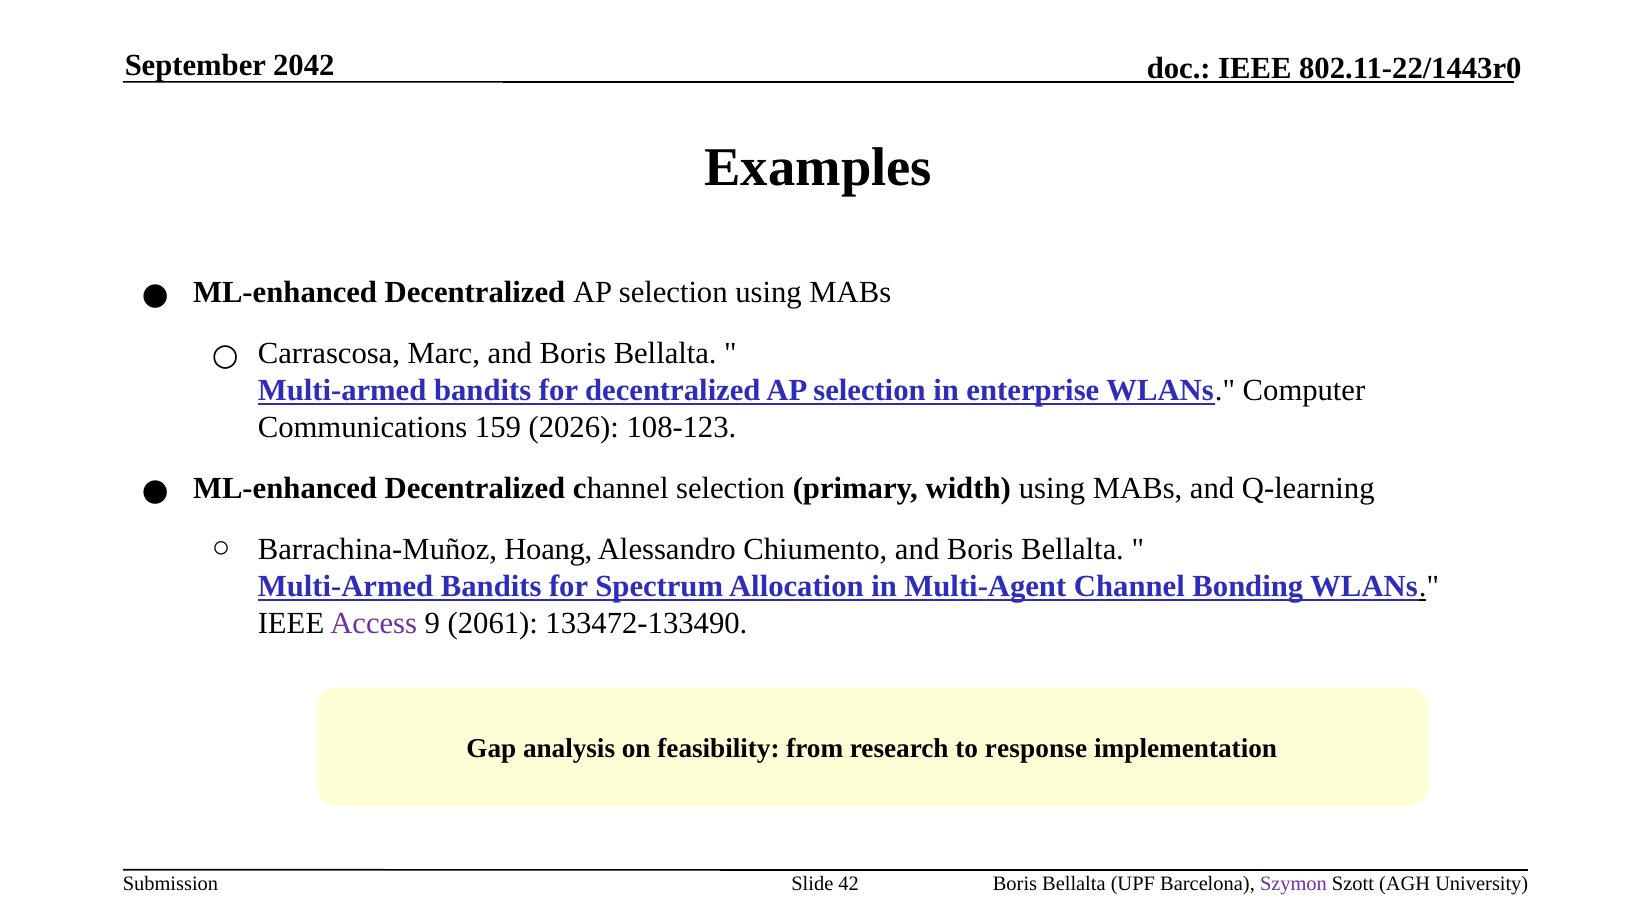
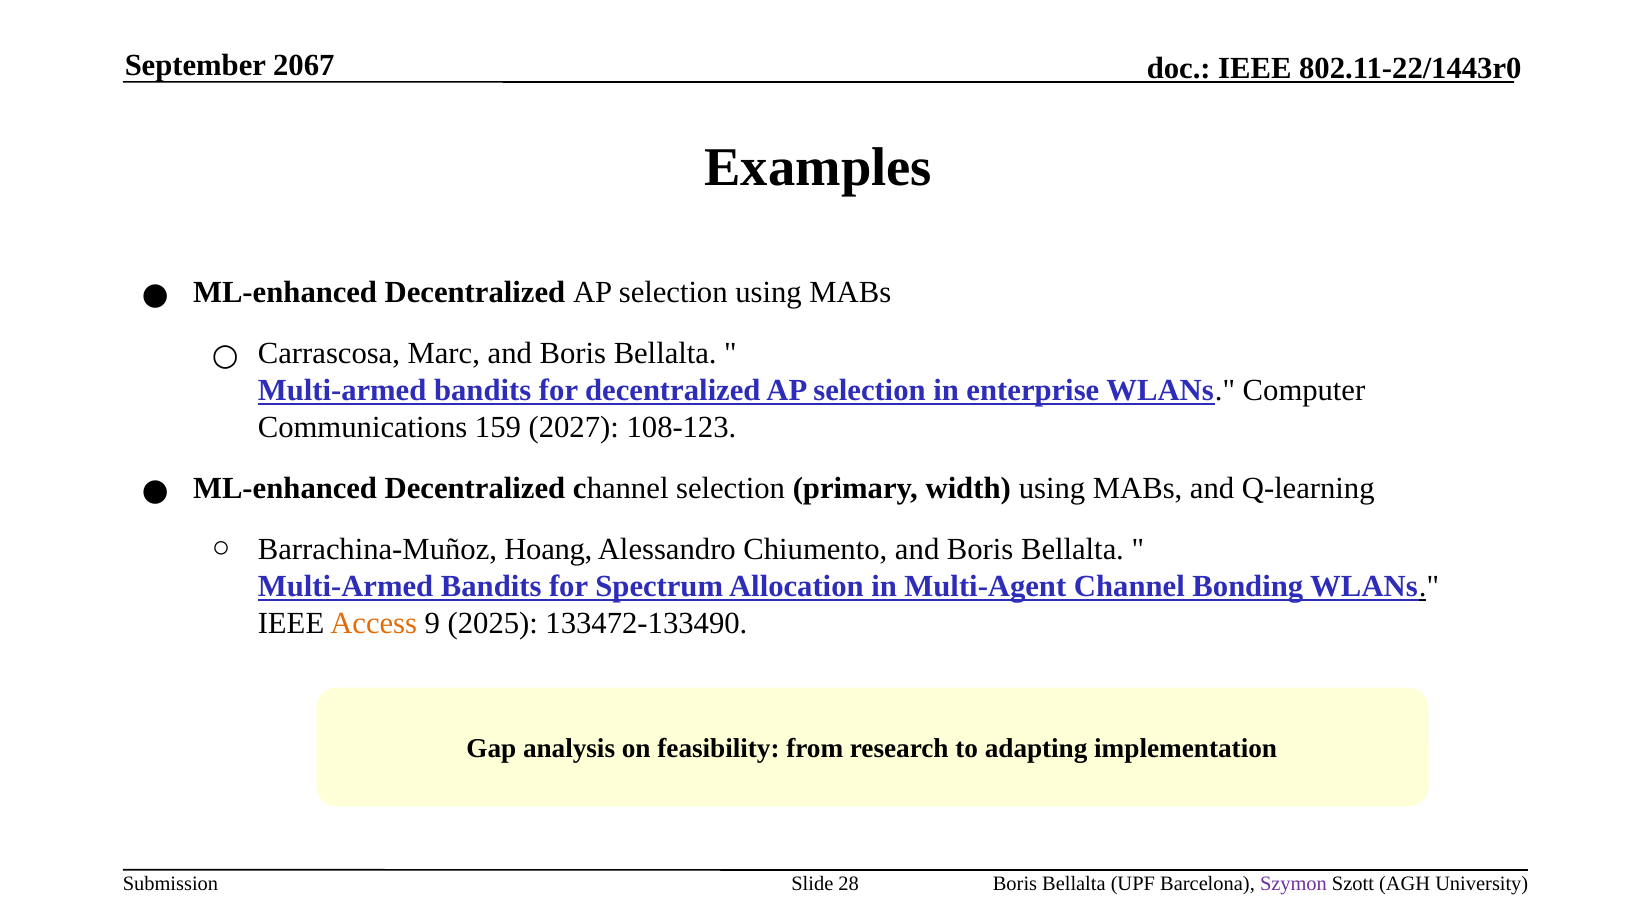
2042: 2042 -> 2067 (304, 65)
2026: 2026 -> 2027 (574, 427)
Access colour: purple -> orange (374, 623)
2061: 2061 -> 2025 (493, 623)
response: response -> adapting (1036, 749)
42: 42 -> 28 (849, 883)
